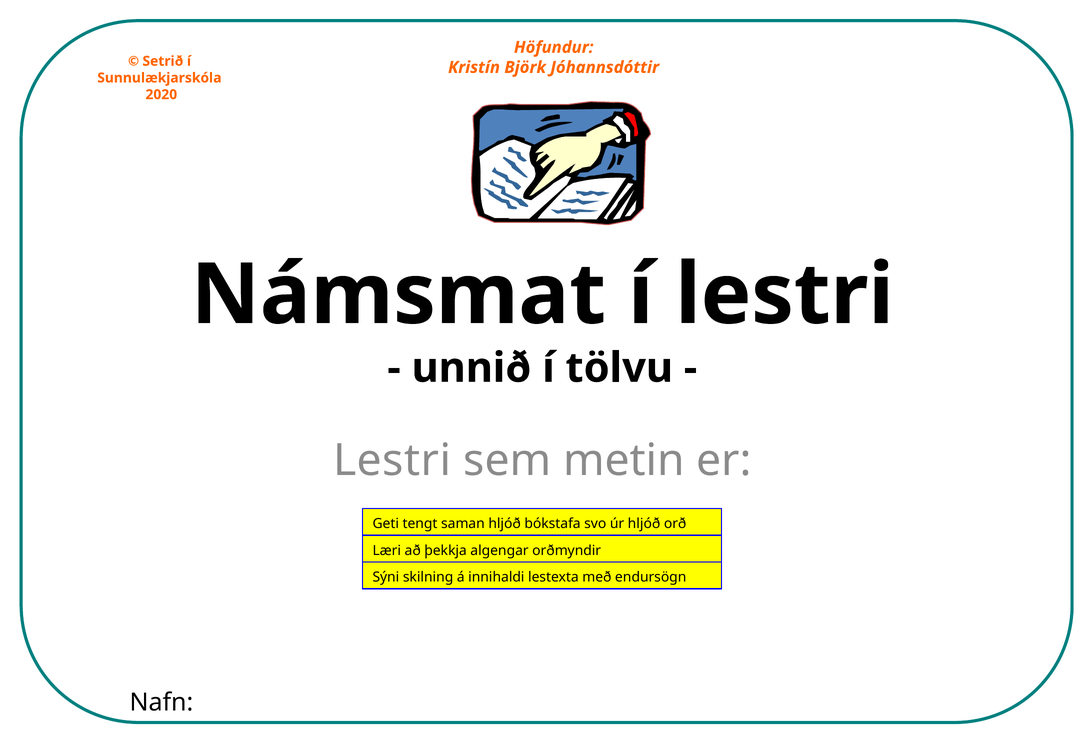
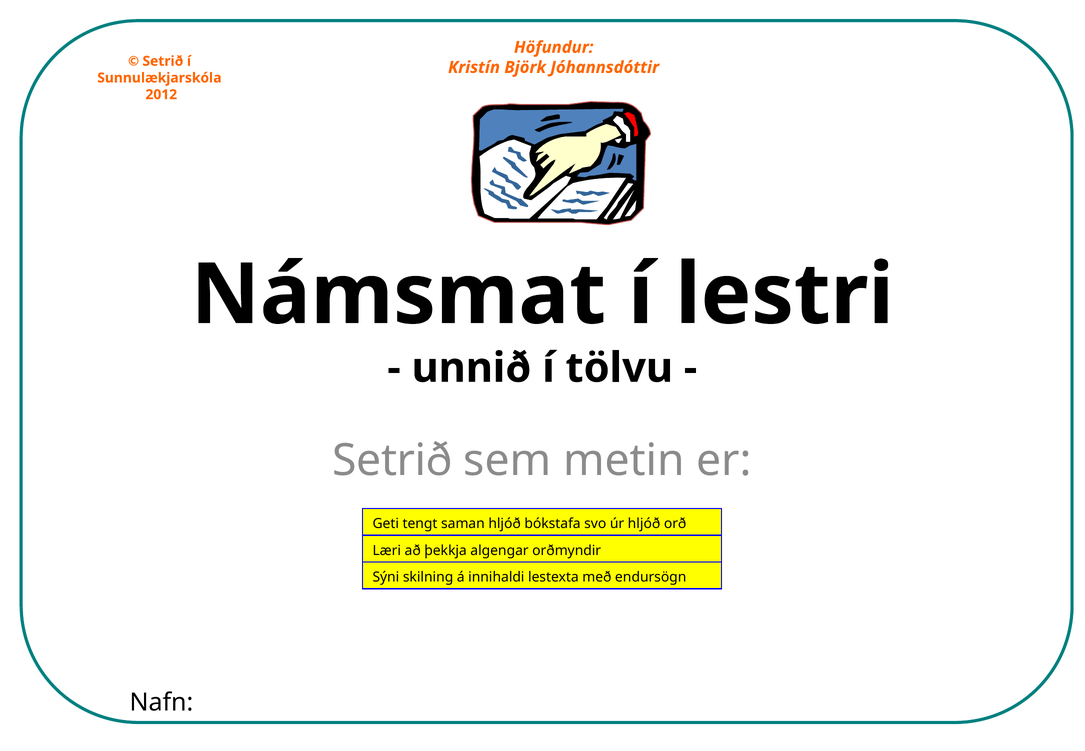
2020: 2020 -> 2012 (161, 95)
Lestri: Lestri -> Setrið (393, 460)
